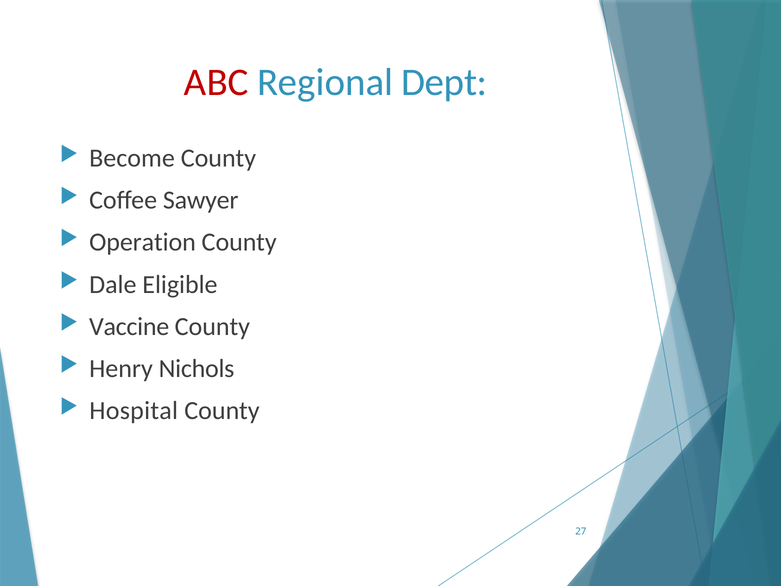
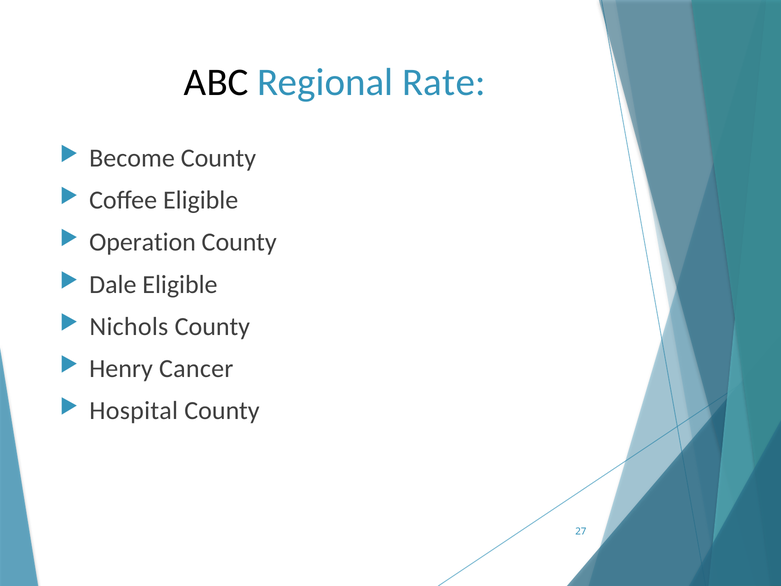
ABC colour: red -> black (216, 82)
Dept: Dept -> Rate (444, 82)
Coffee Sawyer: Sawyer -> Eligible (201, 200)
Vaccine: Vaccine -> Nichols (129, 326)
Nichols: Nichols -> Cancer (196, 368)
